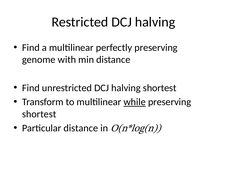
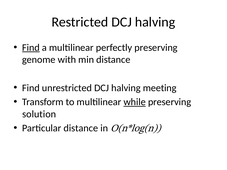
Find underline: none -> present (31, 48)
halving shortest: shortest -> meeting (160, 88)
shortest: shortest -> solution (39, 114)
